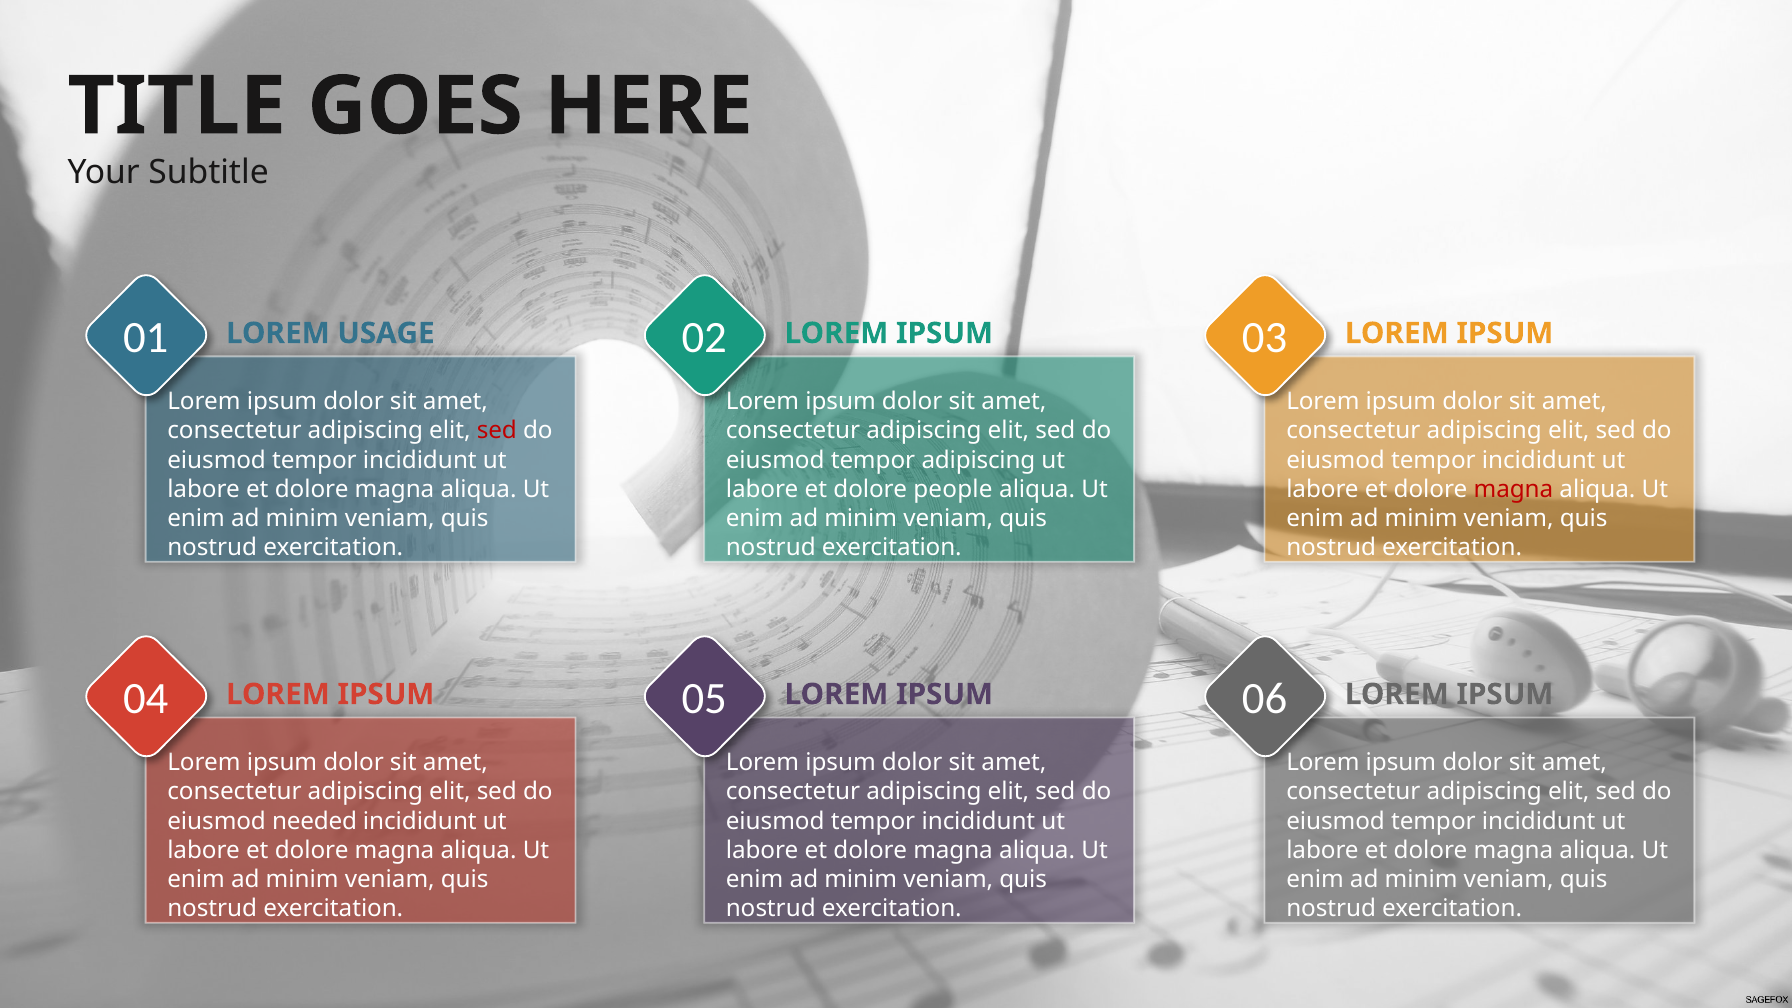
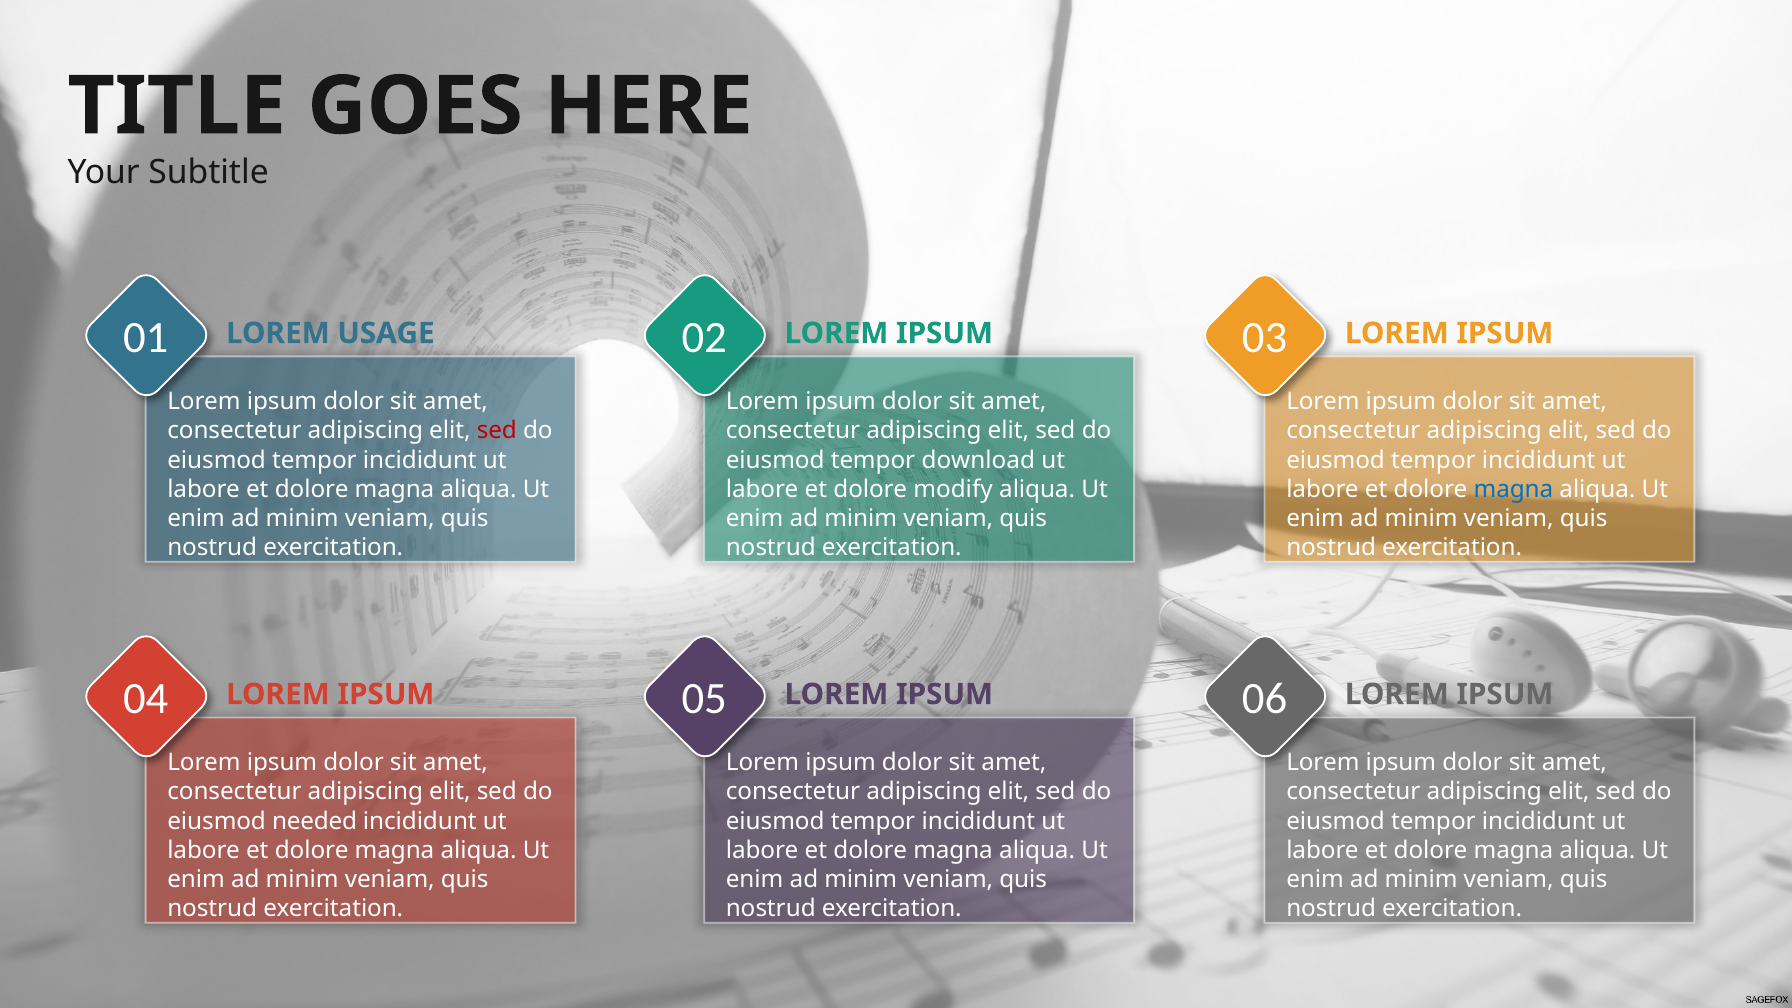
tempor adipiscing: adipiscing -> download (978, 460)
people: people -> modify (953, 489)
magna colour: red -> blue (1513, 489)
